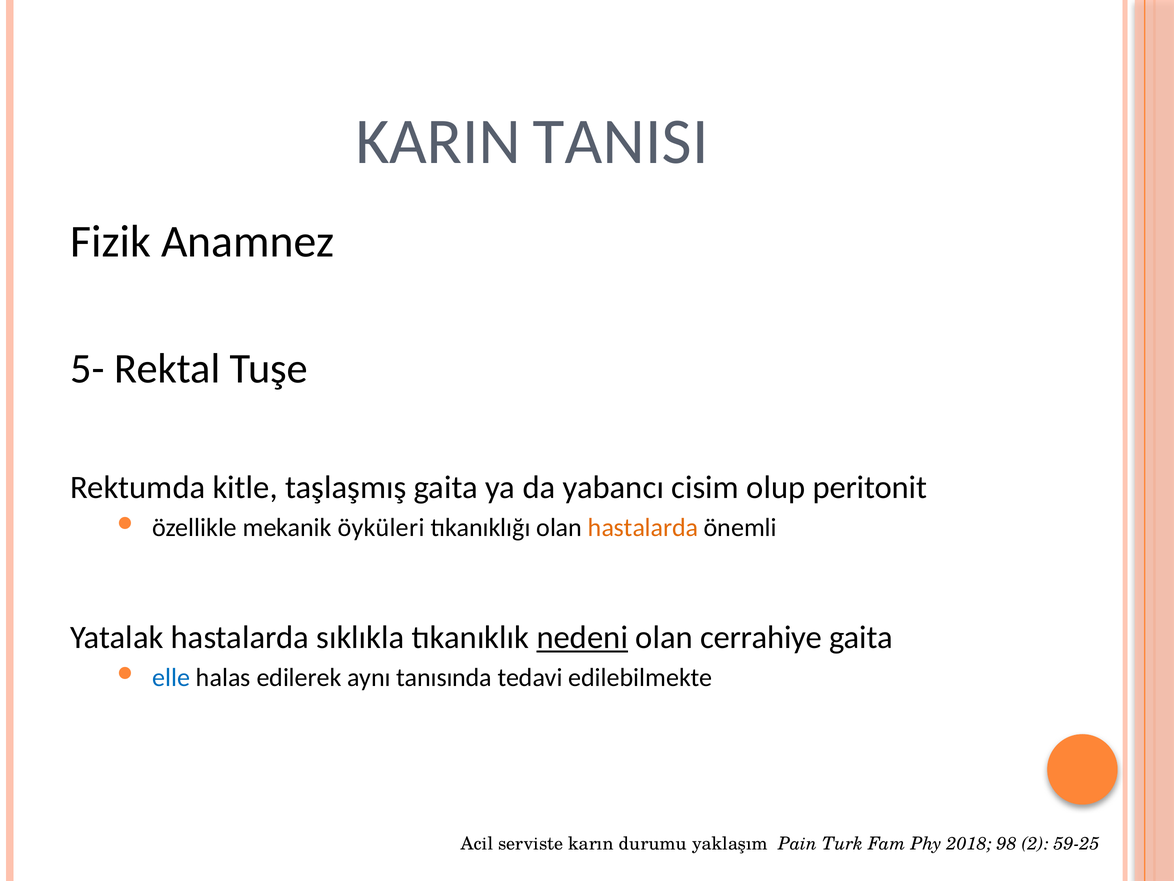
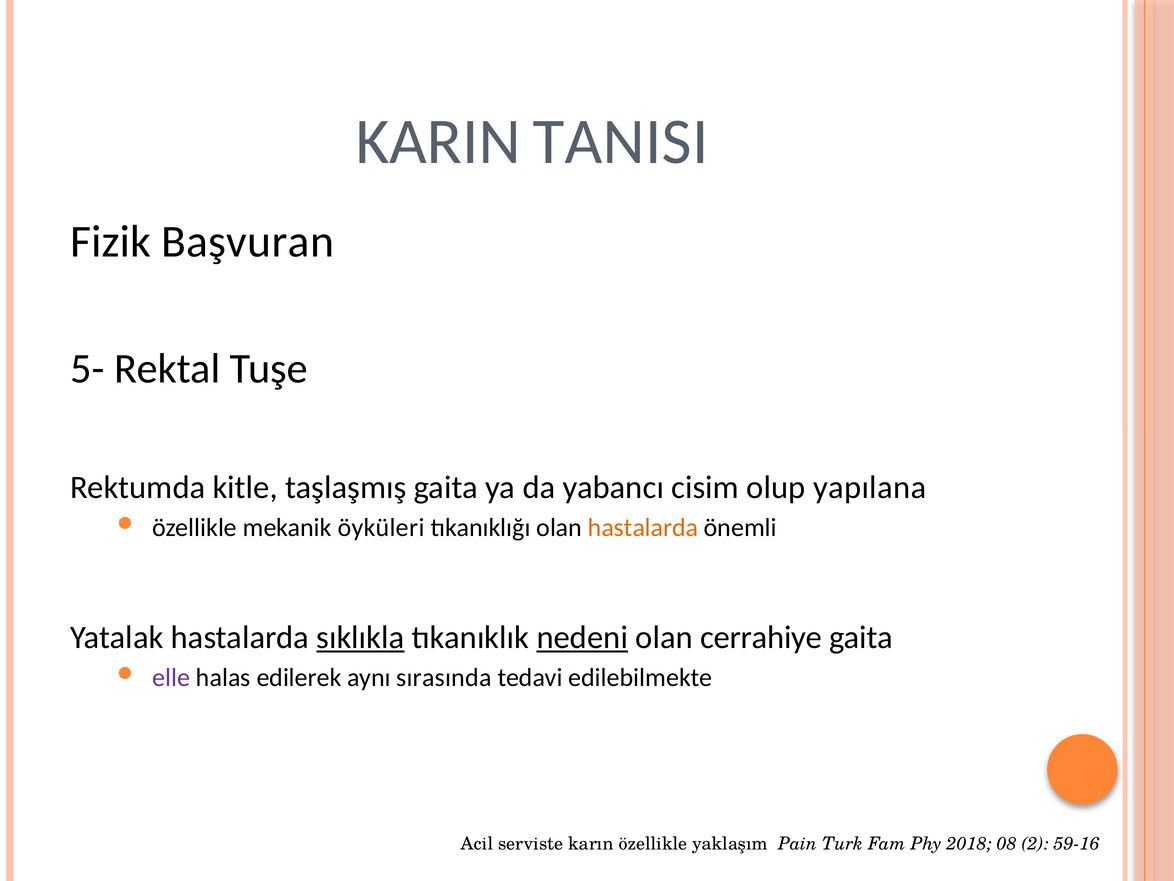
Anamnez: Anamnez -> Başvuran (248, 242)
peritonit: peritonit -> yapılana (870, 487)
sıklıkla underline: none -> present (360, 637)
elle colour: blue -> purple (171, 677)
tanısında: tanısında -> sırasında (444, 677)
karın durumu: durumu -> özellikle (653, 843)
98: 98 -> 08 (1007, 843)
59-25: 59-25 -> 59-16 (1077, 843)
